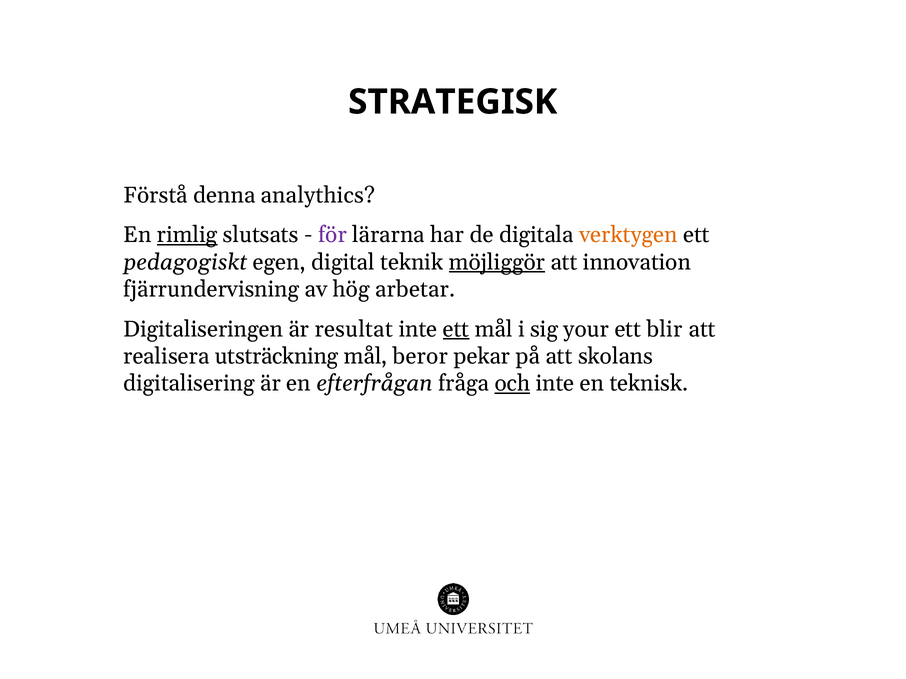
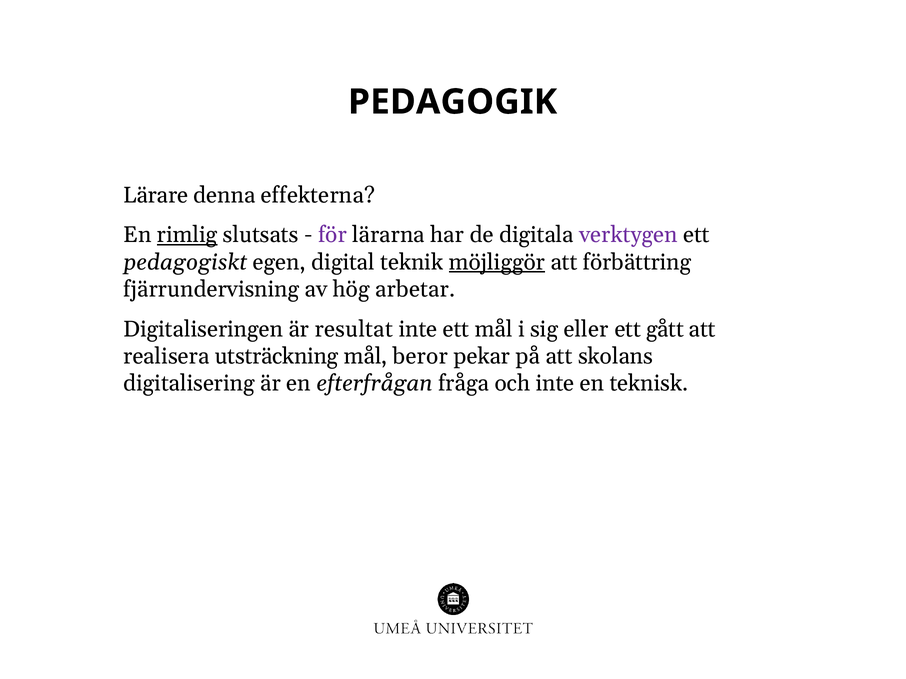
STRATEGISK: STRATEGISK -> PEDAGOGIK (453, 102)
Förstå: Förstå -> Lärare (156, 195)
analythics: analythics -> effekterna (318, 195)
verktygen colour: orange -> purple (628, 235)
innovation: innovation -> förbättring (637, 262)
ett underline: present -> none (456, 329)
your: your -> eller (586, 329)
blir: blir -> gått (665, 329)
och underline: present -> none (512, 384)
